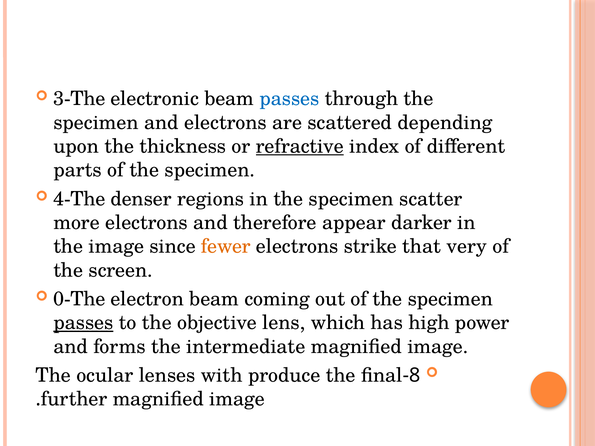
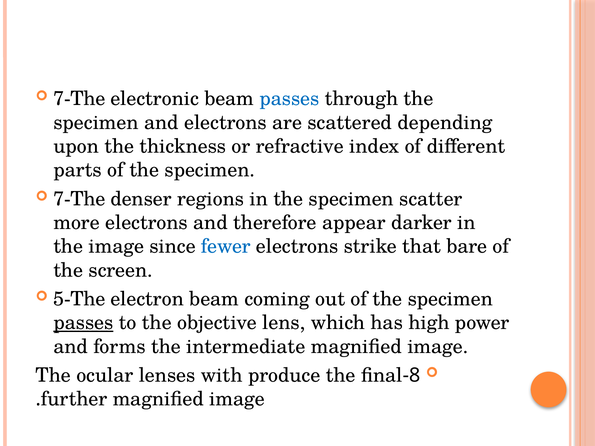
3-The: 3-The -> 7-The (79, 99)
refractive underline: present -> none (300, 146)
4-The: 4-The -> 7-The (79, 199)
fewer colour: orange -> blue (226, 247)
very: very -> bare (467, 247)
0-The: 0-The -> 5-The (79, 299)
